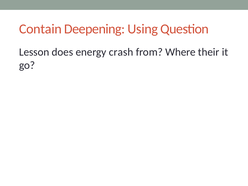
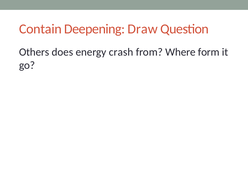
Using: Using -> Draw (143, 29)
Lesson: Lesson -> Others (34, 52)
their: their -> form (209, 52)
